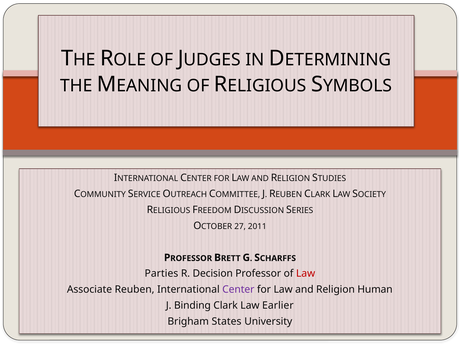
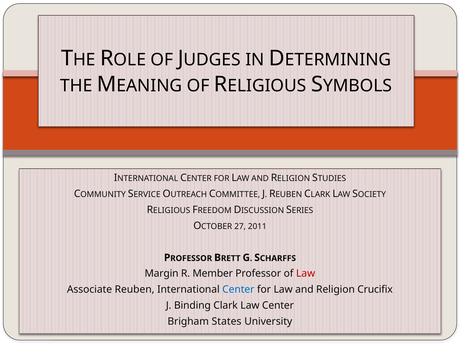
Parties: Parties -> Margin (162, 274)
Decision: Decision -> Member (213, 274)
Center colour: purple -> blue (238, 290)
Human: Human -> Crucifix (375, 290)
Law Earlier: Earlier -> Center (278, 306)
